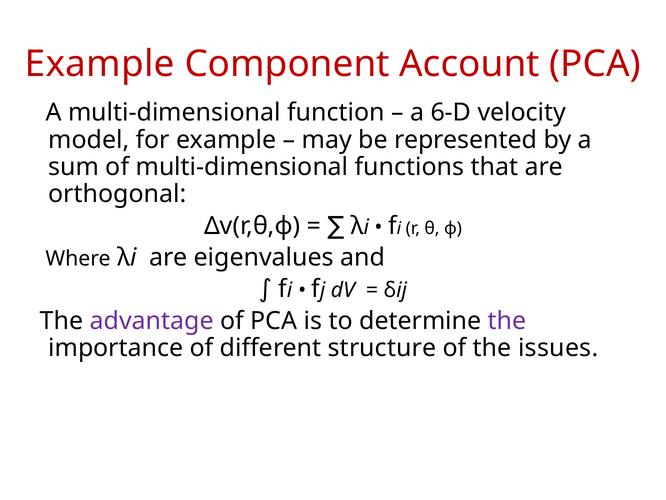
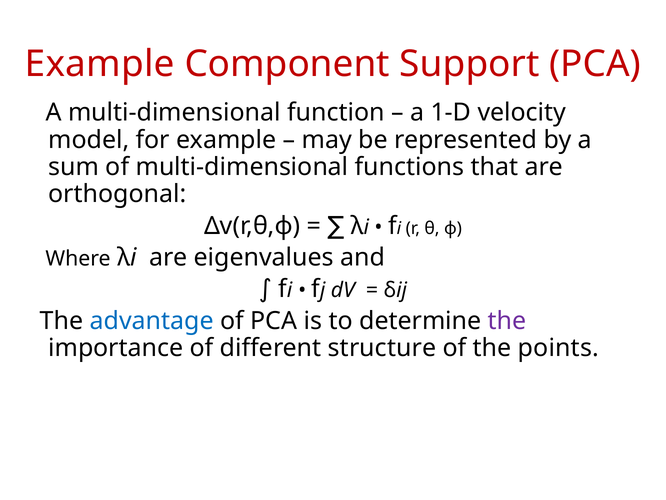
Account: Account -> Support (470, 64)
6-D: 6-D -> 1-D (451, 113)
advantage colour: purple -> blue (152, 321)
issues: issues -> points (558, 348)
